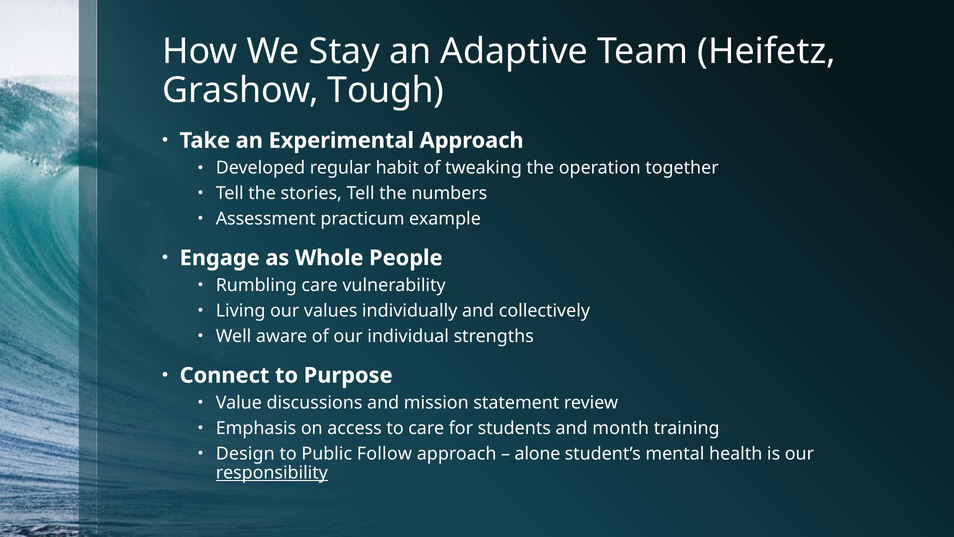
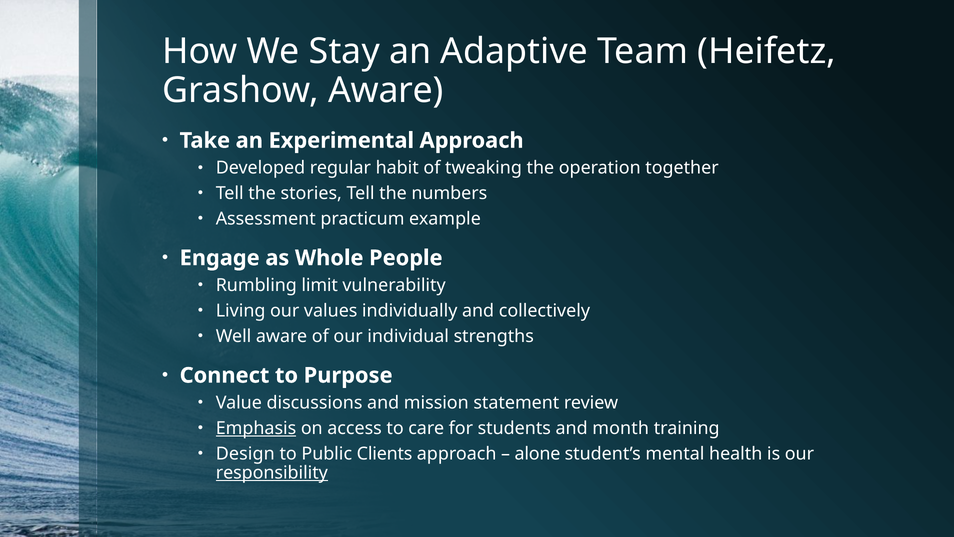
Grashow Tough: Tough -> Aware (386, 90)
Rumbling care: care -> limit (320, 285)
Emphasis underline: none -> present (256, 428)
Follow: Follow -> Clients (385, 453)
